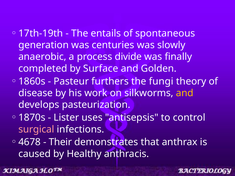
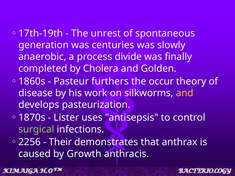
entails: entails -> unrest (106, 33)
Surface: Surface -> Cholera (101, 69)
fungi: fungi -> occur (161, 81)
surgical colour: pink -> light green (36, 129)
4678: 4678 -> 2256 (30, 142)
Healthy: Healthy -> Growth (84, 154)
